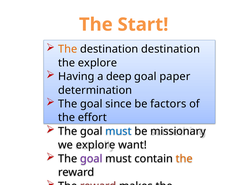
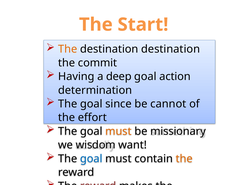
the explore: explore -> commit (98, 63)
paper: paper -> action (175, 77)
factors: factors -> cannot (168, 104)
must colour: blue -> orange (118, 131)
we explore: explore -> wisdom (96, 145)
goal colour: purple -> blue (91, 159)
